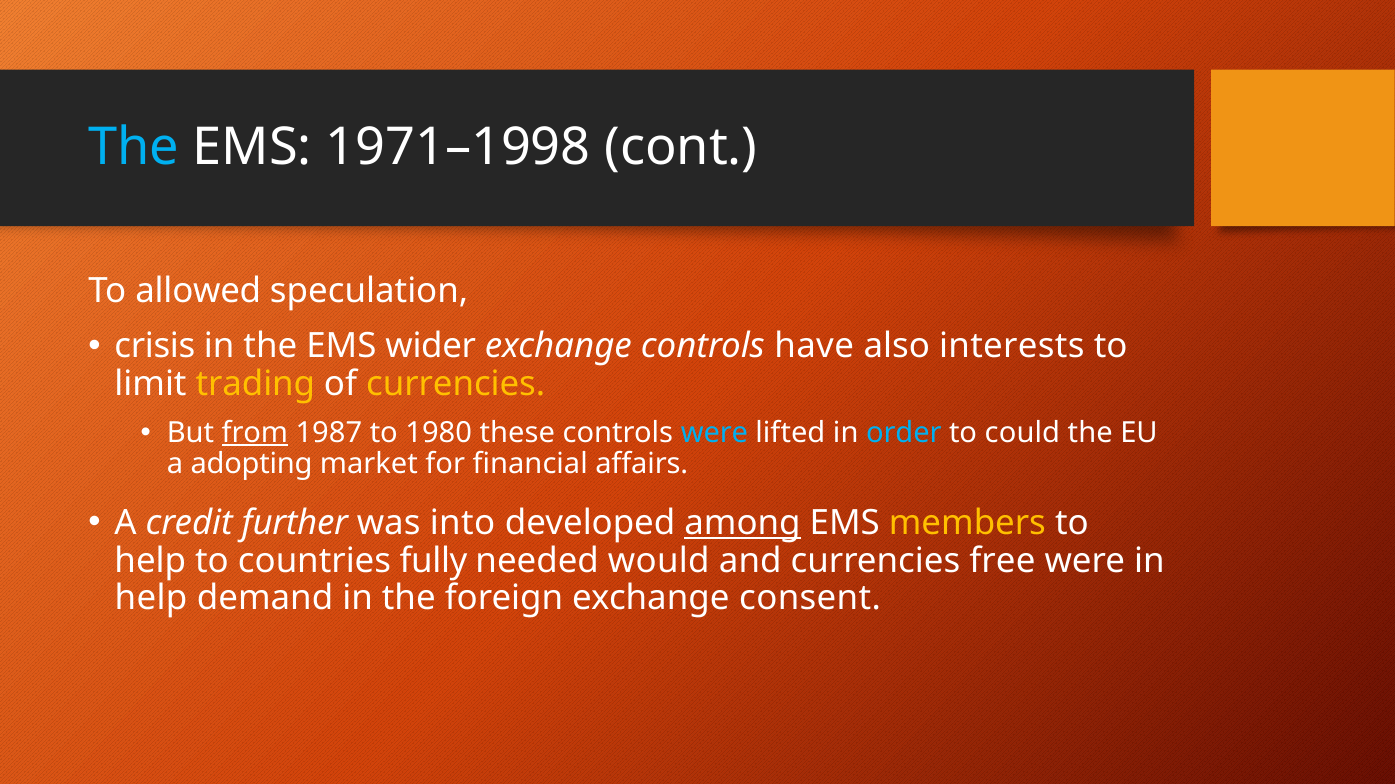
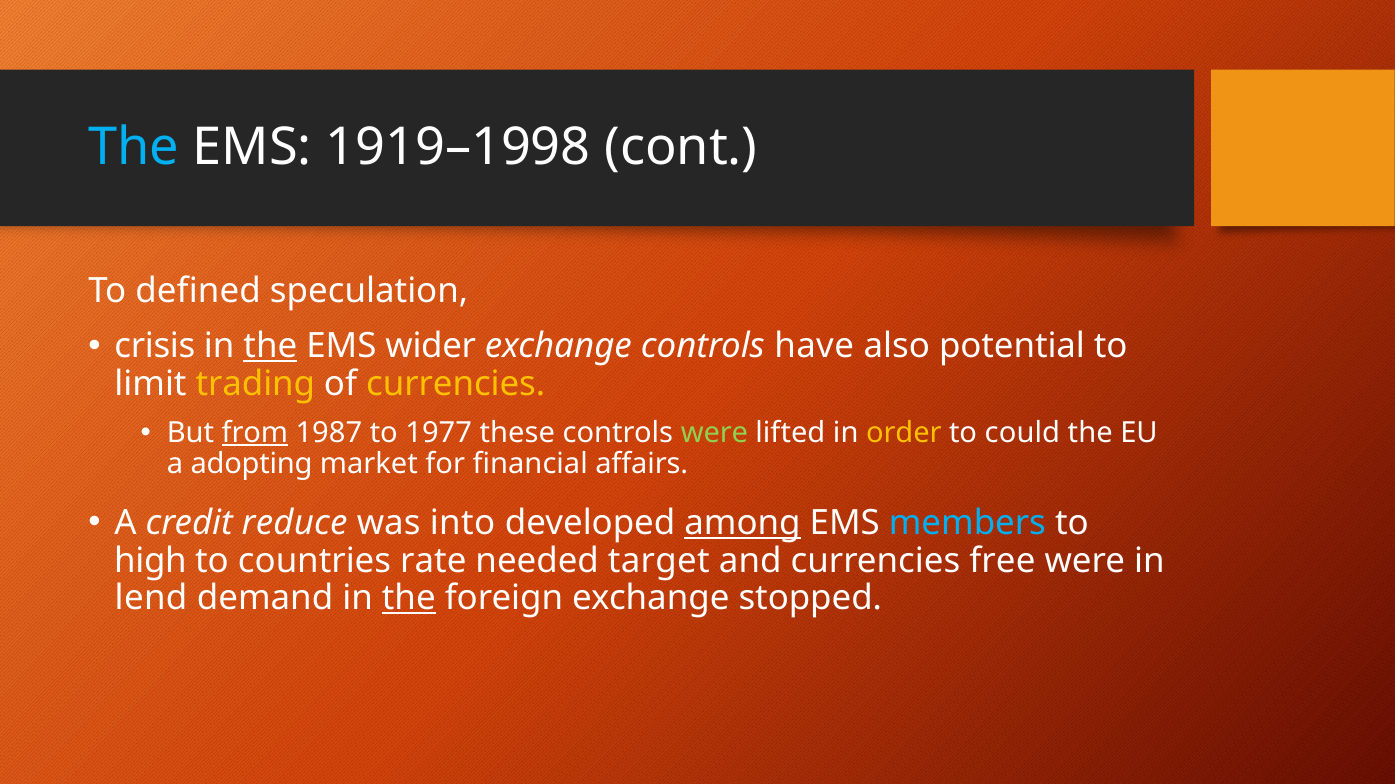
1971–1998: 1971–1998 -> 1919–1998 (458, 148)
allowed: allowed -> defined (198, 291)
the underline: none -> present (270, 346)
interests: interests -> potential (1012, 346)
1980: 1980 -> 1977 (439, 433)
were colour: light blue -> light green (714, 433)
order colour: light blue -> yellow (904, 433)
further: further -> reduce (295, 523)
members colour: yellow -> light blue (967, 523)
help: help -> high (150, 561)
fully: fully -> rate (433, 561)
would: would -> target (659, 561)
help: help -> lend (151, 599)
the underline: none -> present (409, 599)
consent: consent -> stopped (810, 599)
